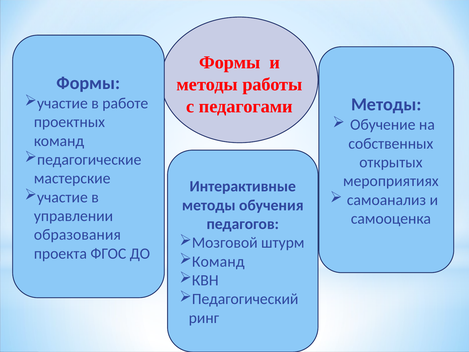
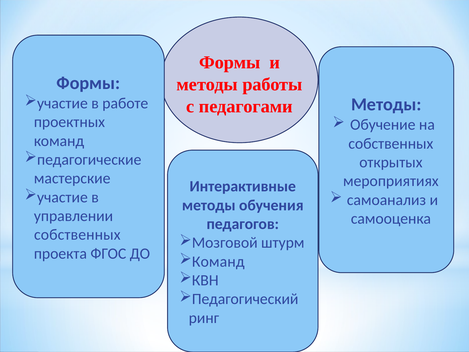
образования: образования -> собственных (77, 235)
